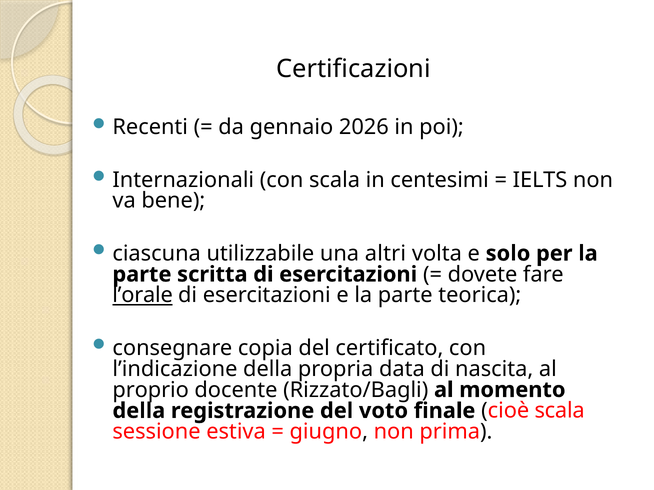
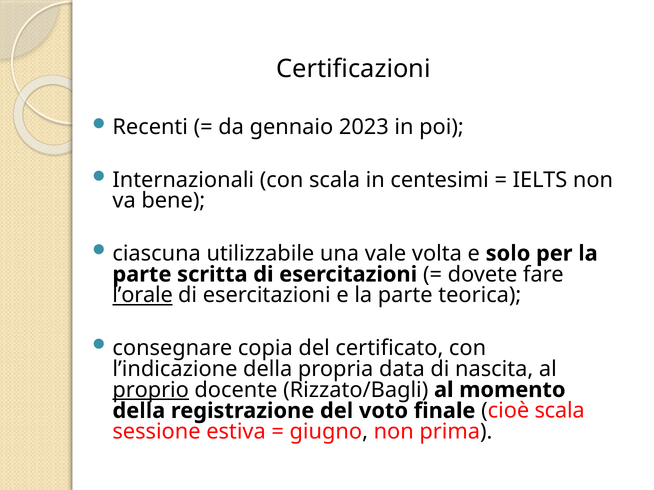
2026: 2026 -> 2023 (364, 127)
altri: altri -> vale (386, 254)
proprio underline: none -> present (151, 390)
